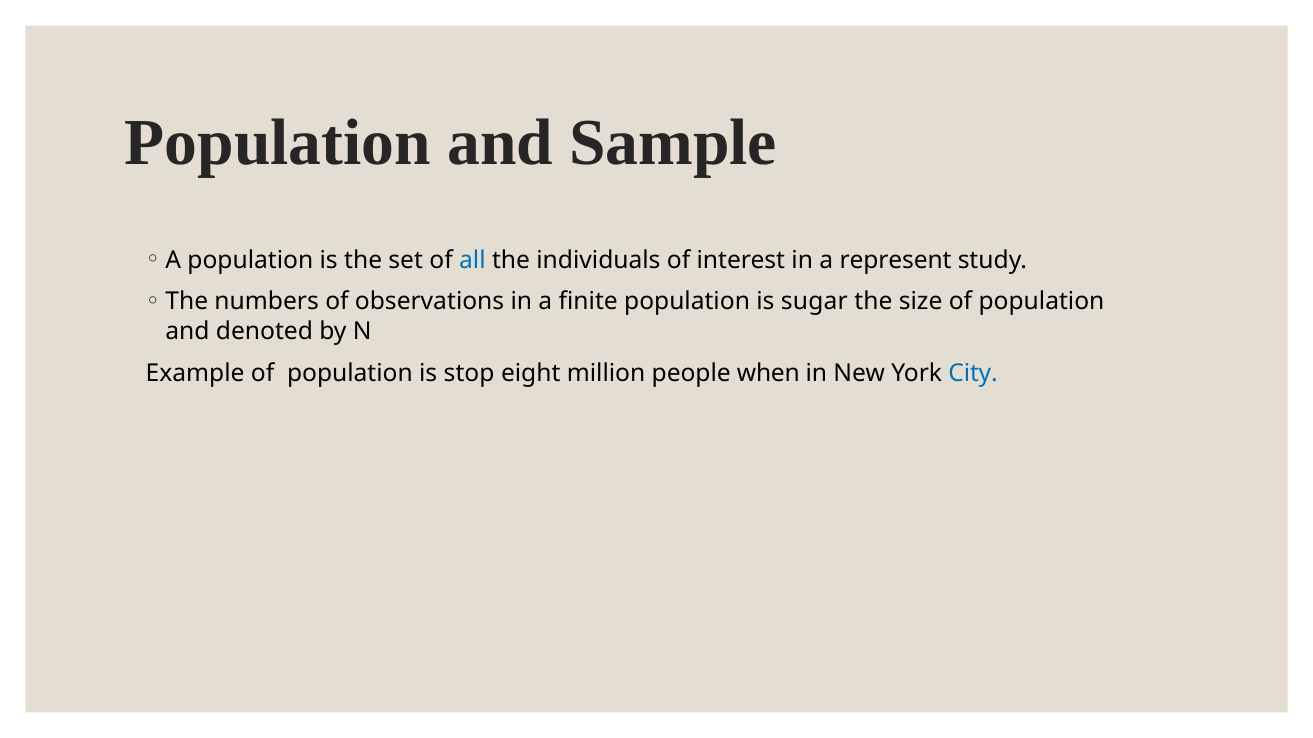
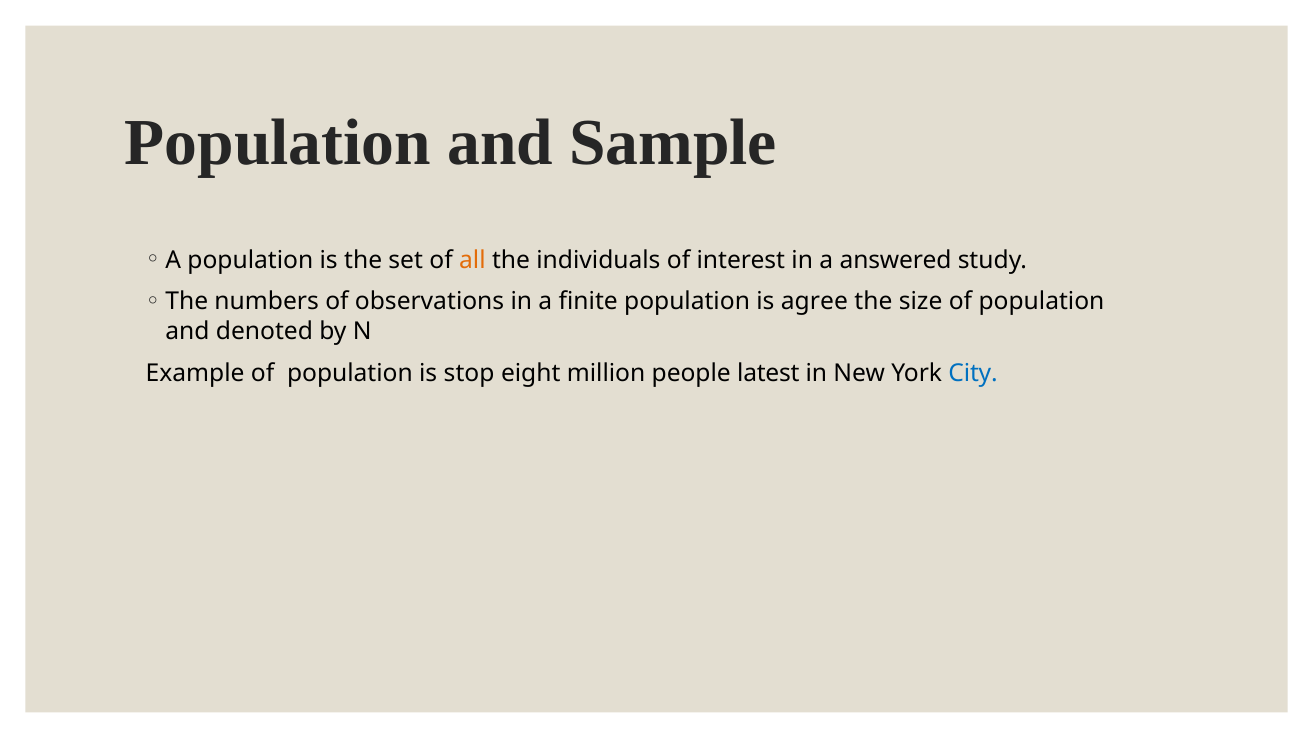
all colour: blue -> orange (472, 260)
represent: represent -> answered (896, 260)
sugar: sugar -> agree (814, 302)
when: when -> latest (768, 374)
